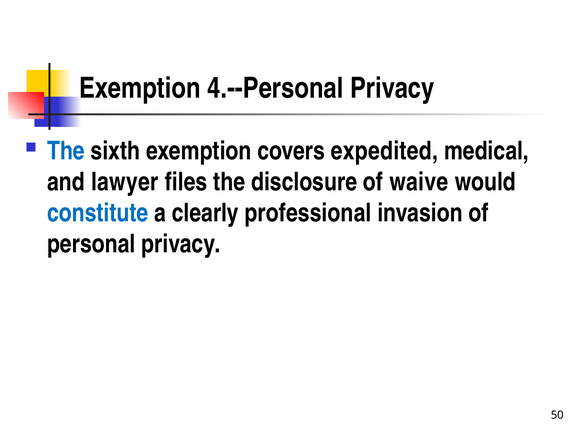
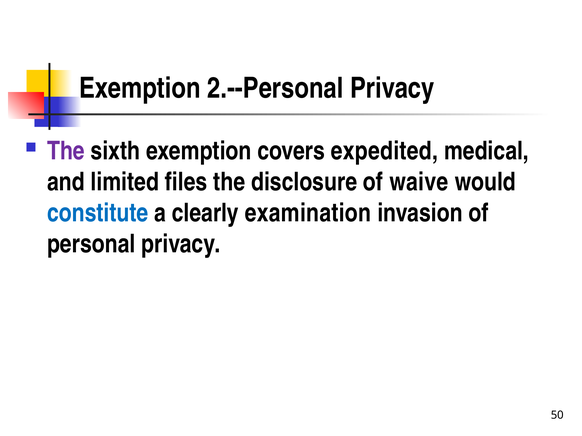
4.--Personal: 4.--Personal -> 2.--Personal (275, 88)
The colour: blue -> purple (66, 151)
lawyer: lawyer -> limited (125, 182)
professional: professional -> examination (308, 213)
